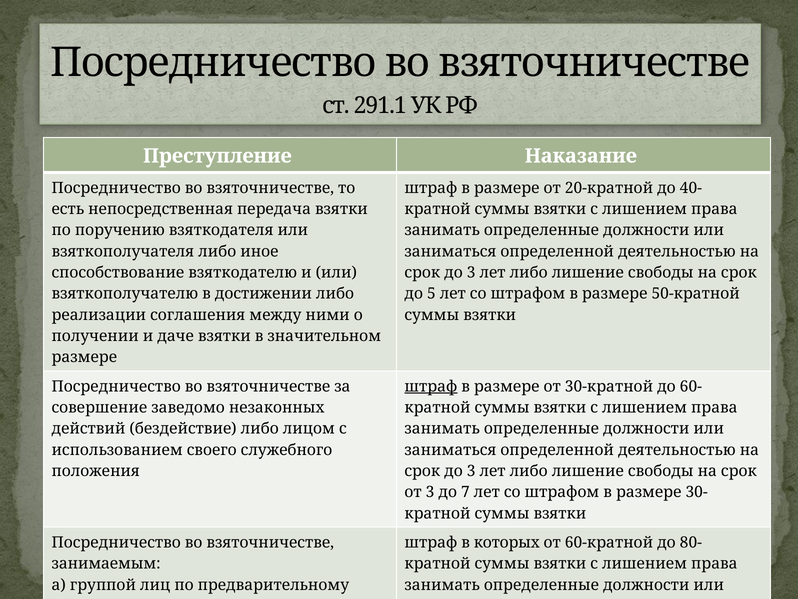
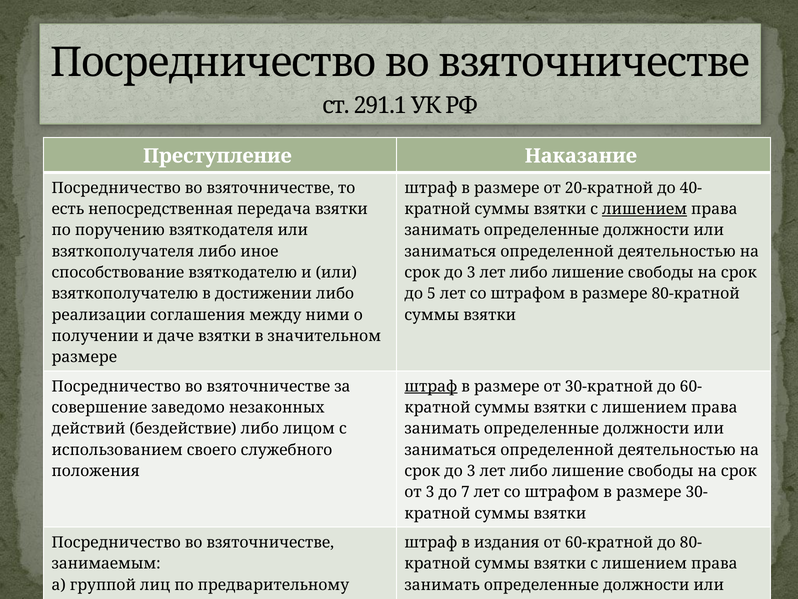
лишением underline: none -> present (645, 209)
50-кратной: 50-кратной -> 80-кратной (696, 294)
которых: которых -> издания (507, 542)
